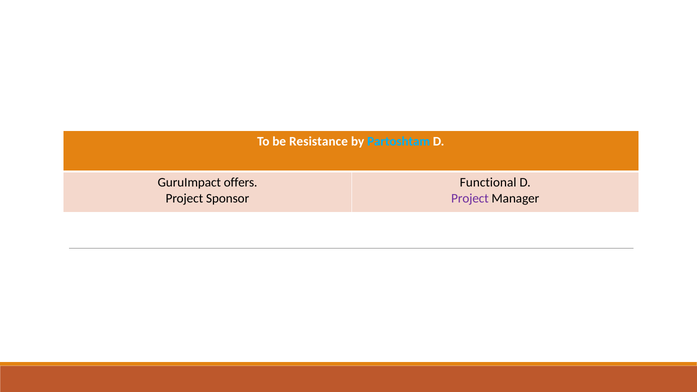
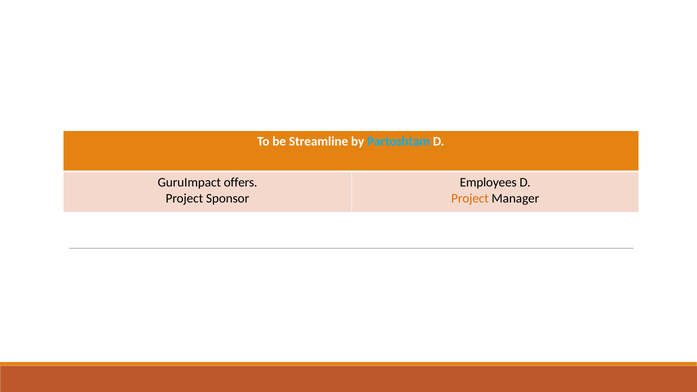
Resistance: Resistance -> Streamline (319, 142)
Functional: Functional -> Employees (488, 182)
Project colour: purple -> orange (470, 198)
